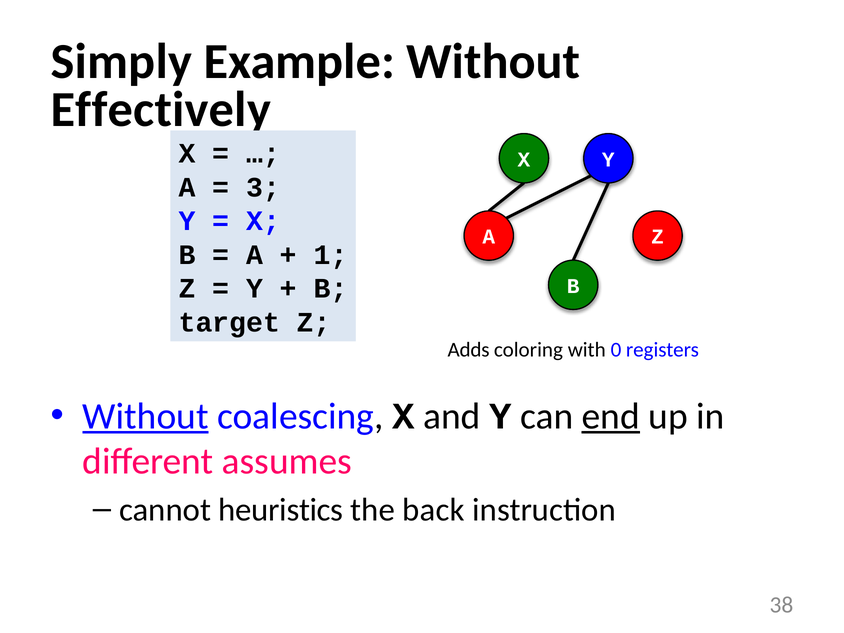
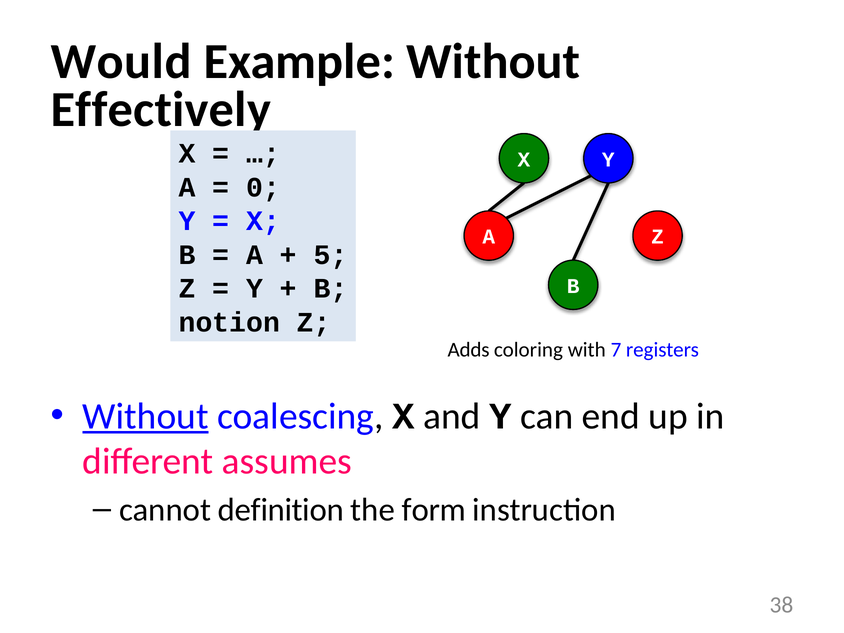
Simply: Simply -> Would (121, 61)
3: 3 -> 0 (263, 187)
1: 1 -> 5 (331, 255)
target: target -> notion (229, 322)
0: 0 -> 7 (616, 350)
end underline: present -> none (611, 416)
heuristics: heuristics -> definition (281, 510)
back: back -> form (434, 510)
